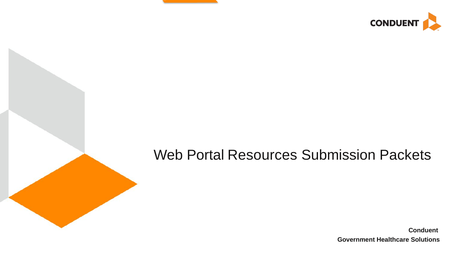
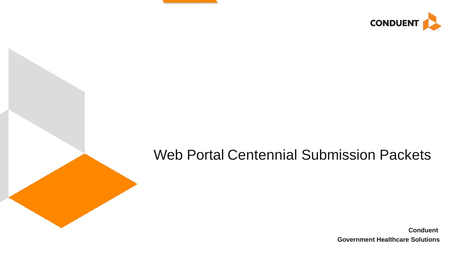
Resources: Resources -> Centennial (262, 155)
